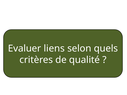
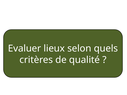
liens: liens -> lieux (54, 49)
